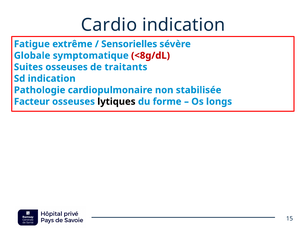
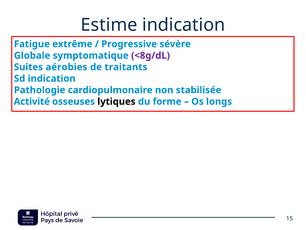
Cardio: Cardio -> Estime (109, 25)
Sensorielles: Sensorielles -> Progressive (129, 44)
<8g/dL colour: red -> purple (151, 55)
Suites osseuses: osseuses -> aérobies (66, 67)
Facteur: Facteur -> Activité (32, 101)
